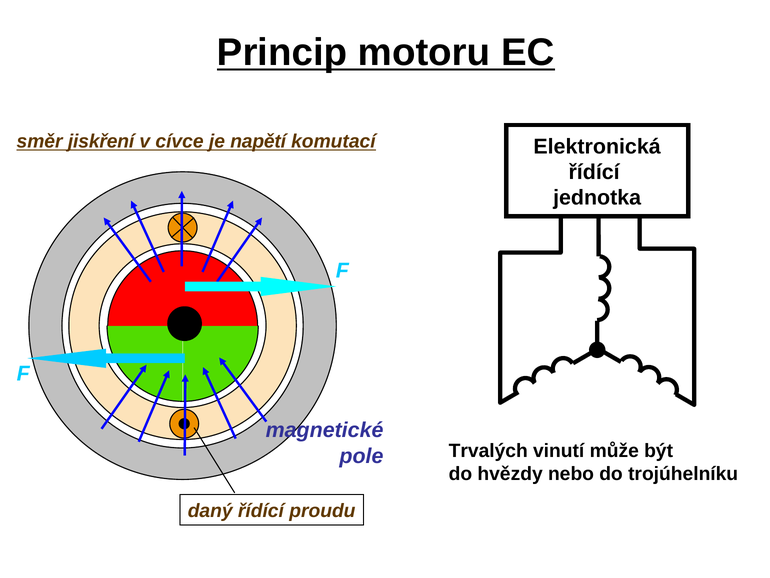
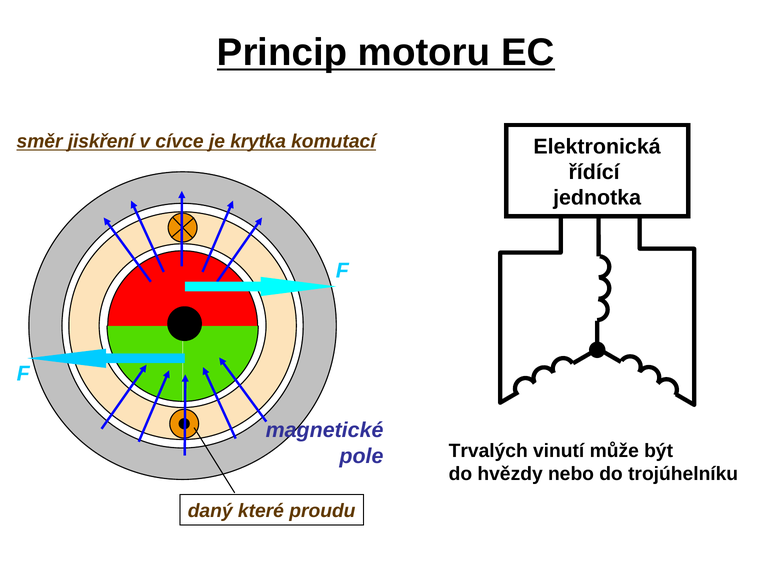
napětí: napětí -> krytka (258, 141)
daný řídící: řídící -> které (261, 511)
